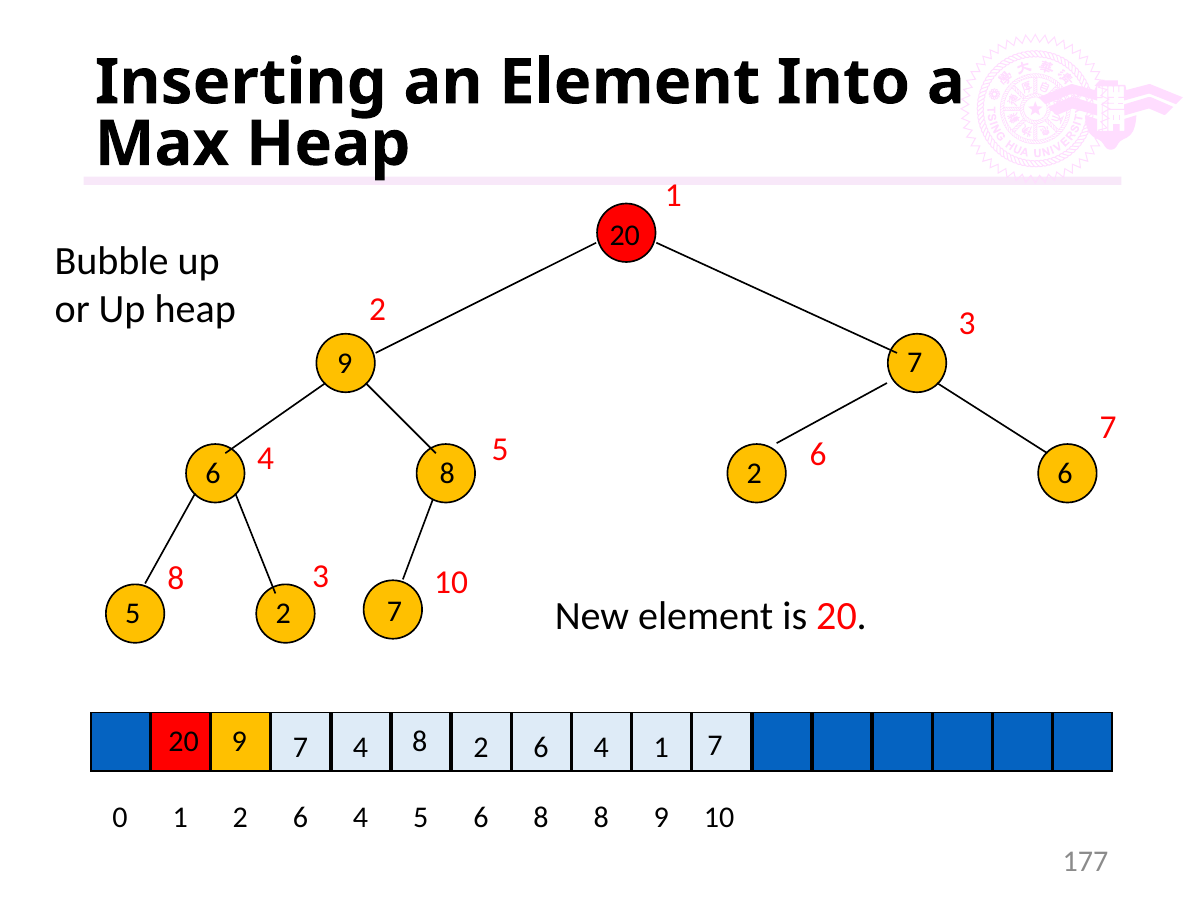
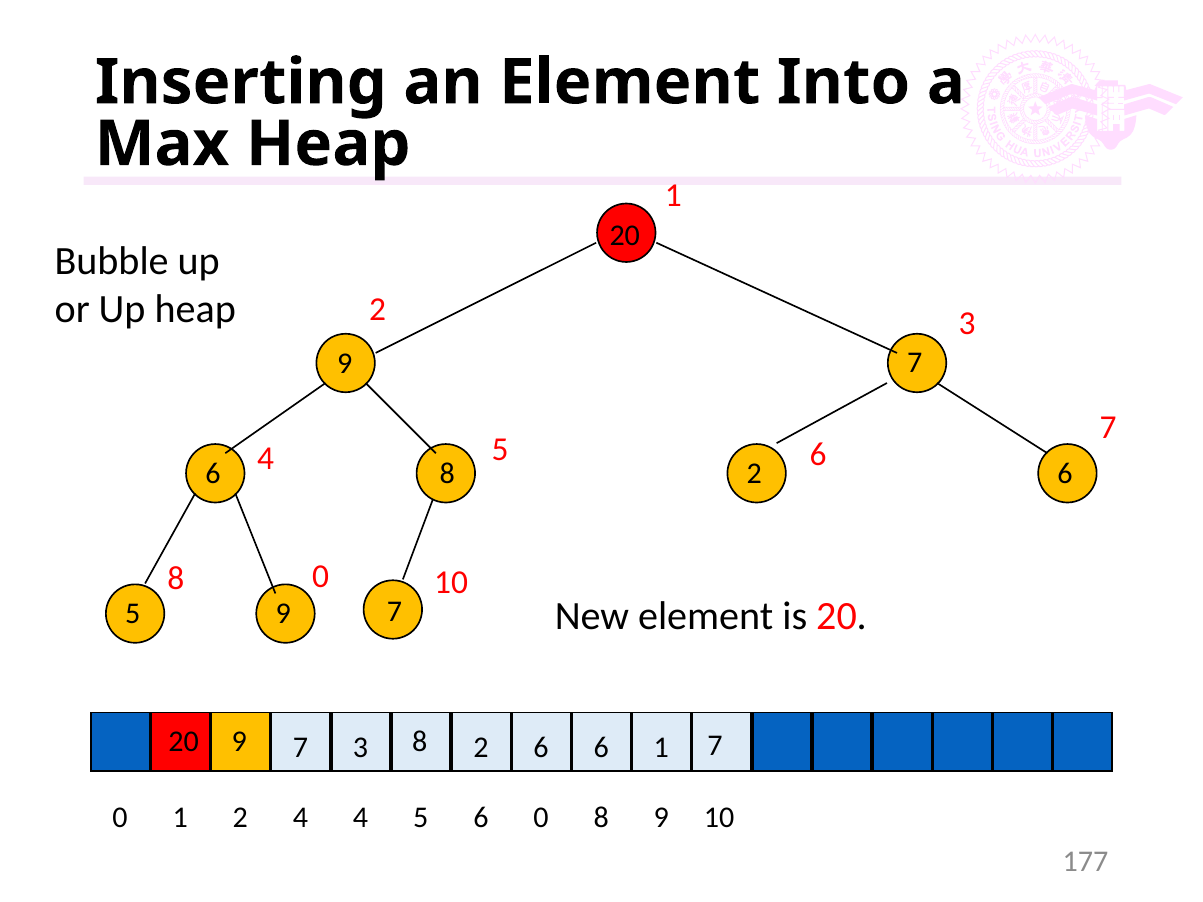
8 3: 3 -> 0 (321, 576)
5 2: 2 -> 9 (283, 614)
20 2 6 4: 4 -> 6 (601, 748)
7 4: 4 -> 3 (361, 748)
1 2 6: 6 -> 4 (300, 818)
6 8: 8 -> 0 (541, 818)
